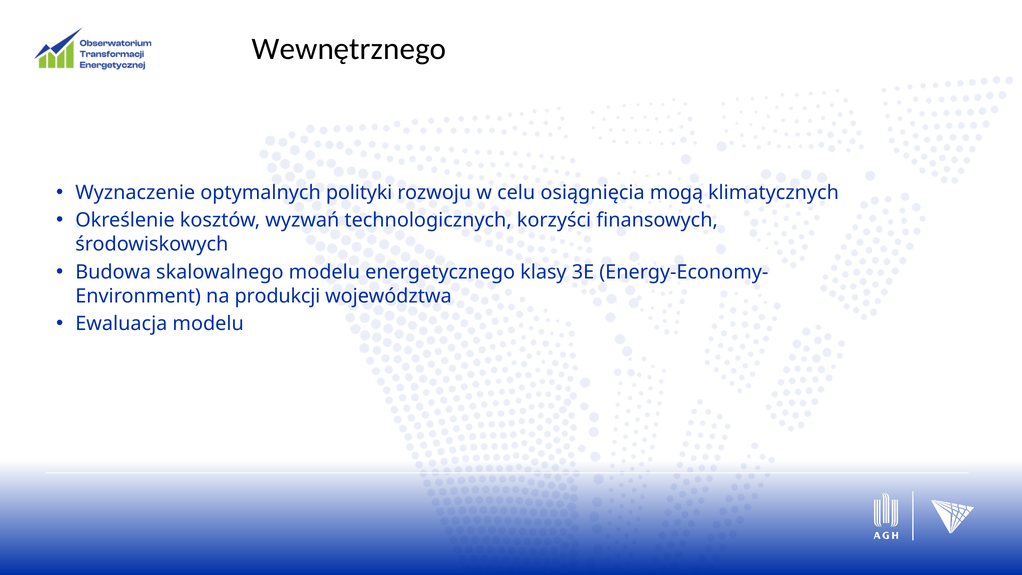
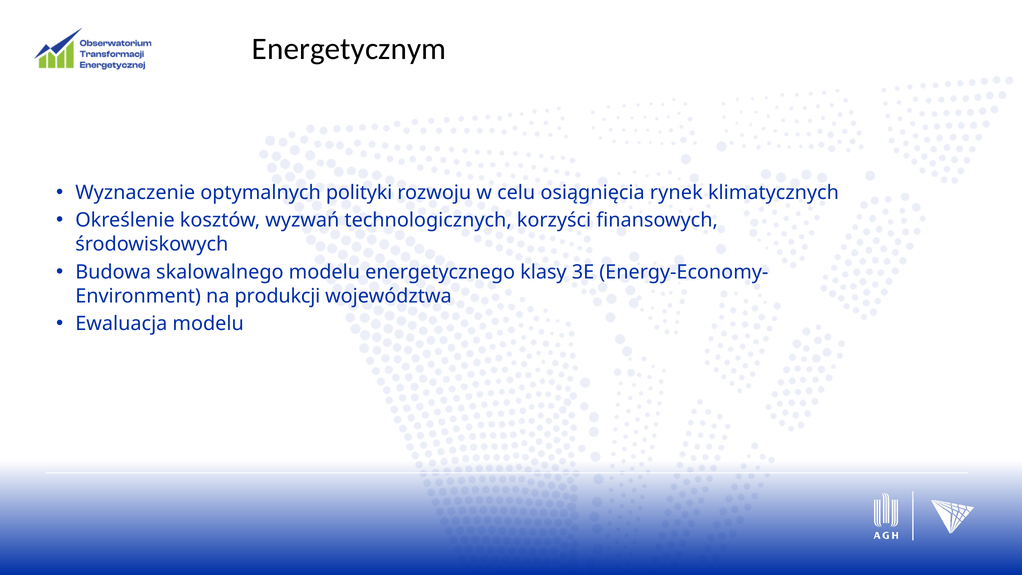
Wewnętrznego: Wewnętrznego -> Energetycznym (349, 49)
mogą: mogą -> rynek (676, 193)
